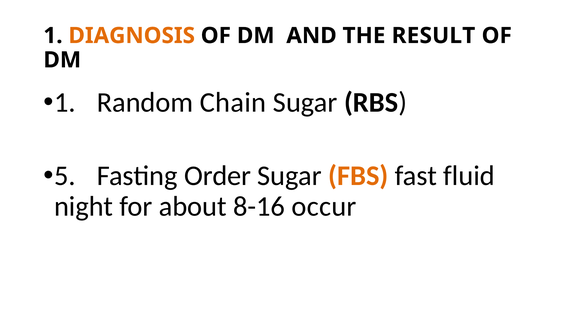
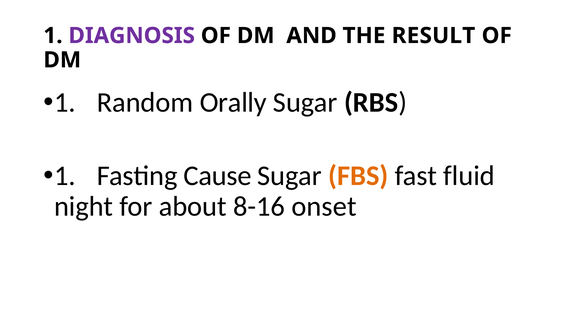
DIAGNOSIS colour: orange -> purple (132, 36)
Chain: Chain -> Orally (233, 103)
5: 5 -> 1 (65, 176)
Order: Order -> Cause (218, 176)
occur: occur -> onset (324, 207)
